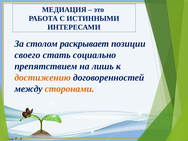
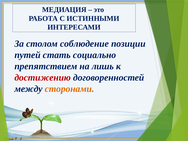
раскрывает: раскрывает -> соблюдение (84, 44)
своего: своего -> путей (27, 55)
достижению colour: orange -> red (43, 78)
